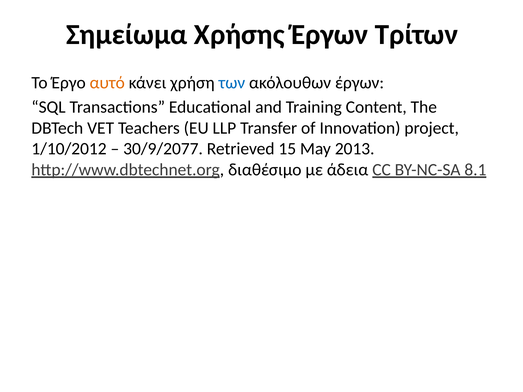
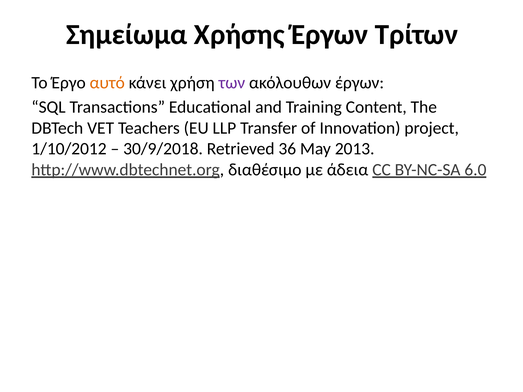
των colour: blue -> purple (232, 83)
30/9/2077: 30/9/2077 -> 30/9/2018 (163, 149)
15: 15 -> 36 (287, 149)
8.1: 8.1 -> 6.0 (475, 170)
